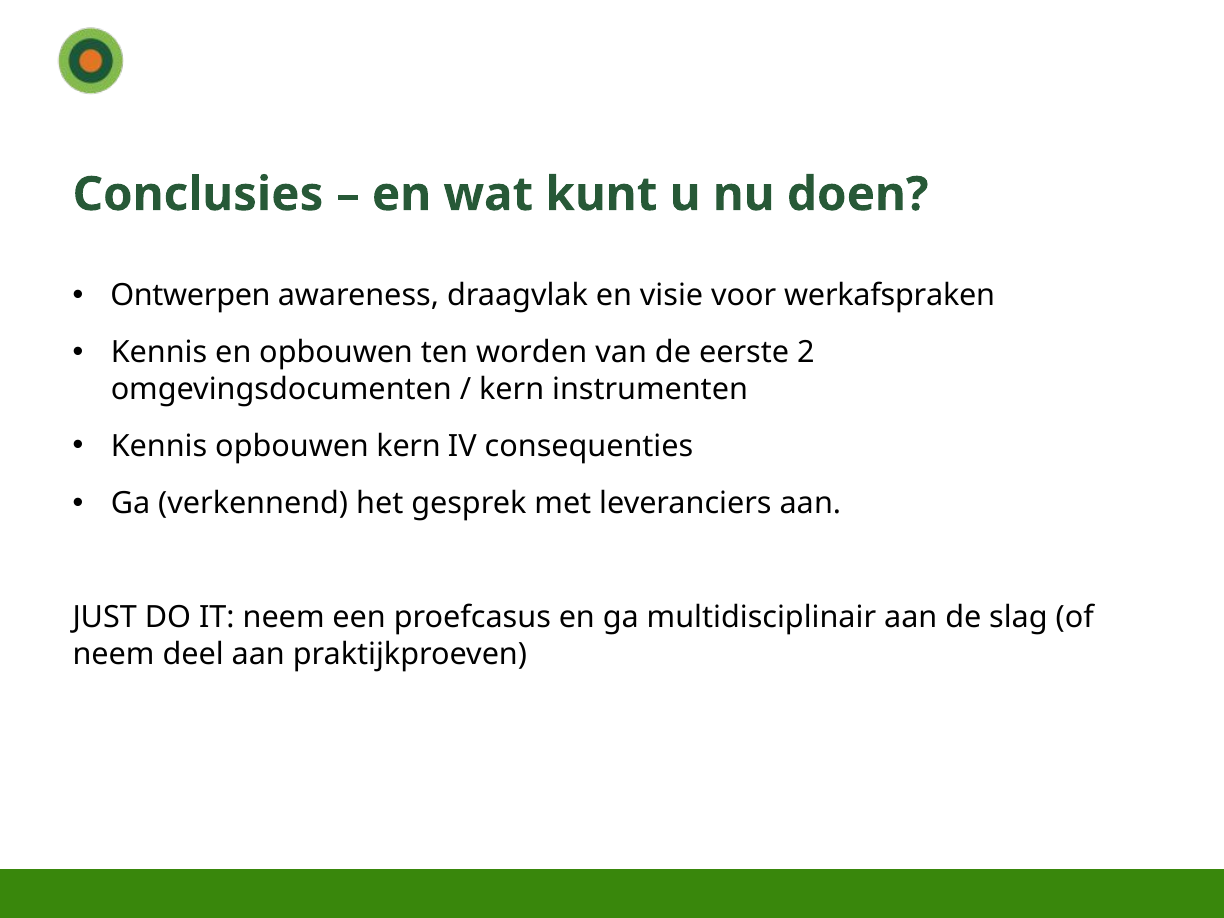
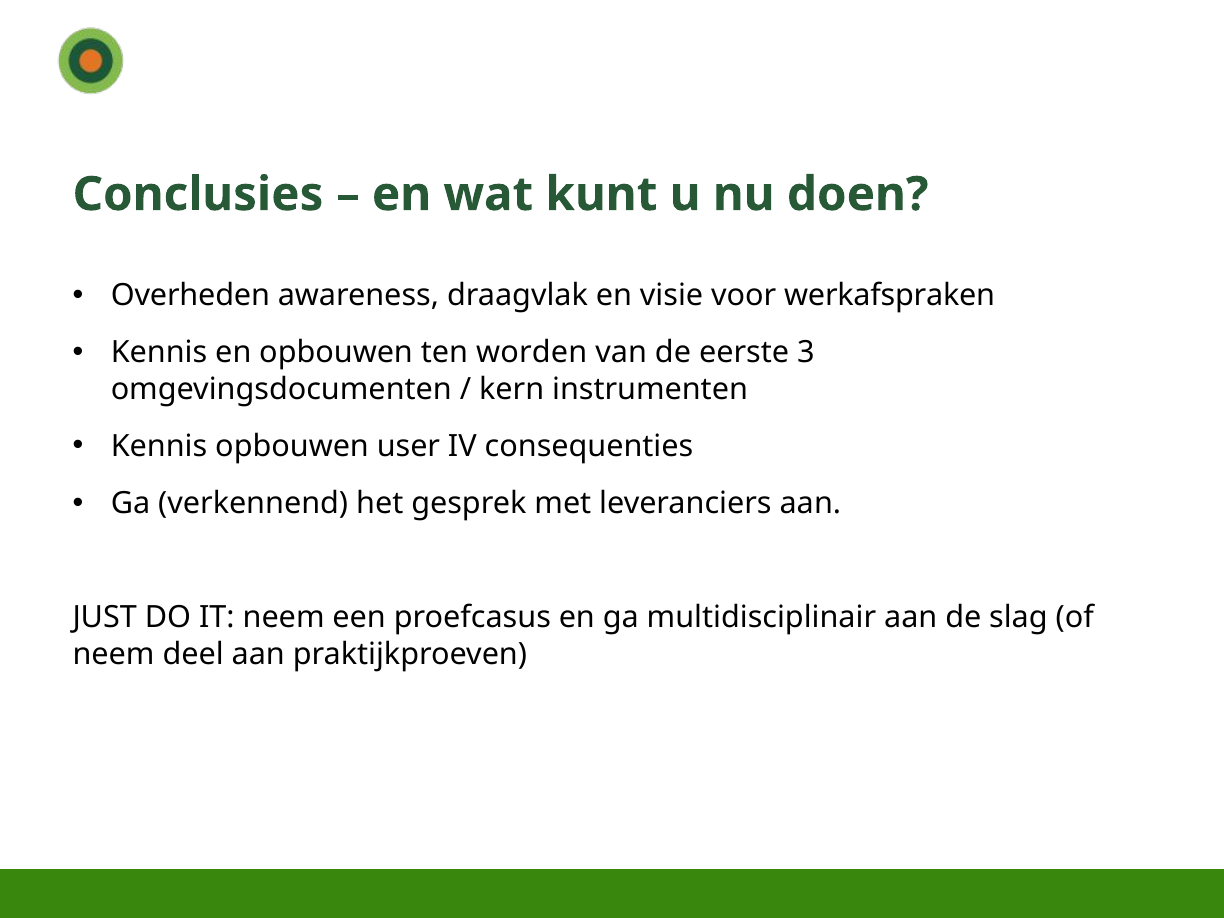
Ontwerpen: Ontwerpen -> Overheden (190, 296)
2: 2 -> 3 (806, 353)
opbouwen kern: kern -> user (408, 447)
